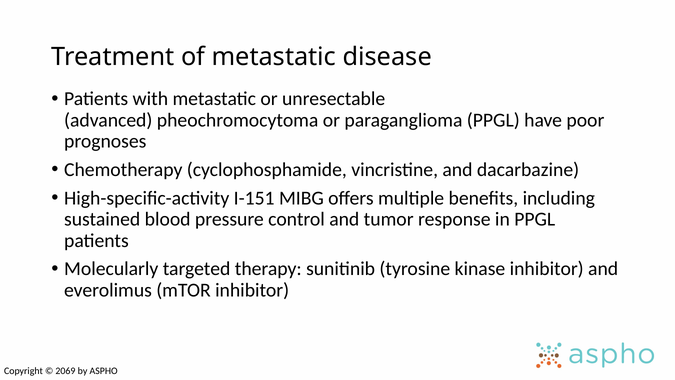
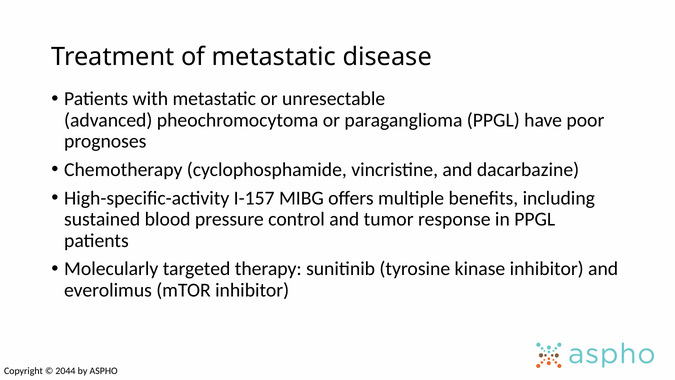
I-151: I-151 -> I-157 (254, 198)
2069: 2069 -> 2044 (65, 371)
